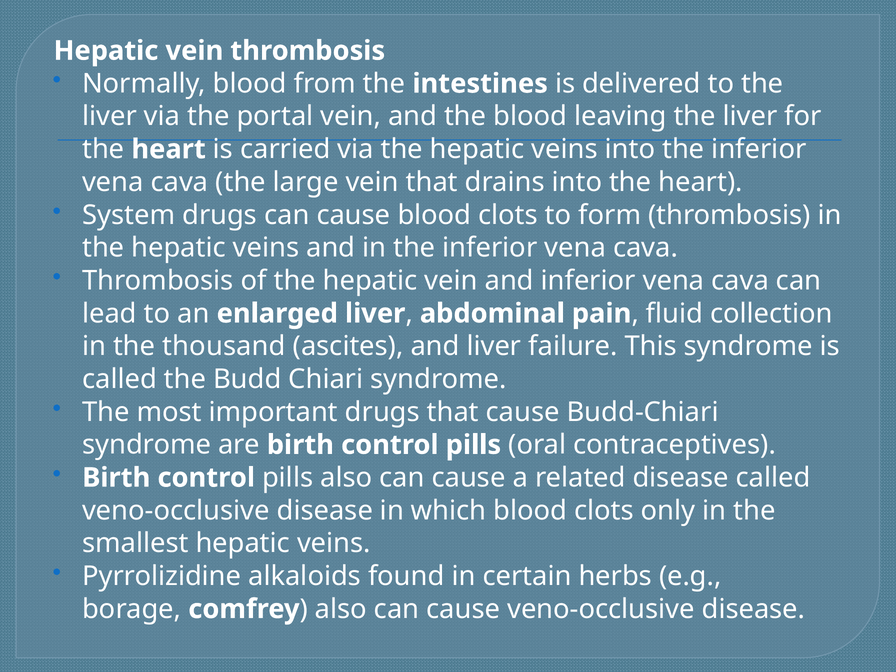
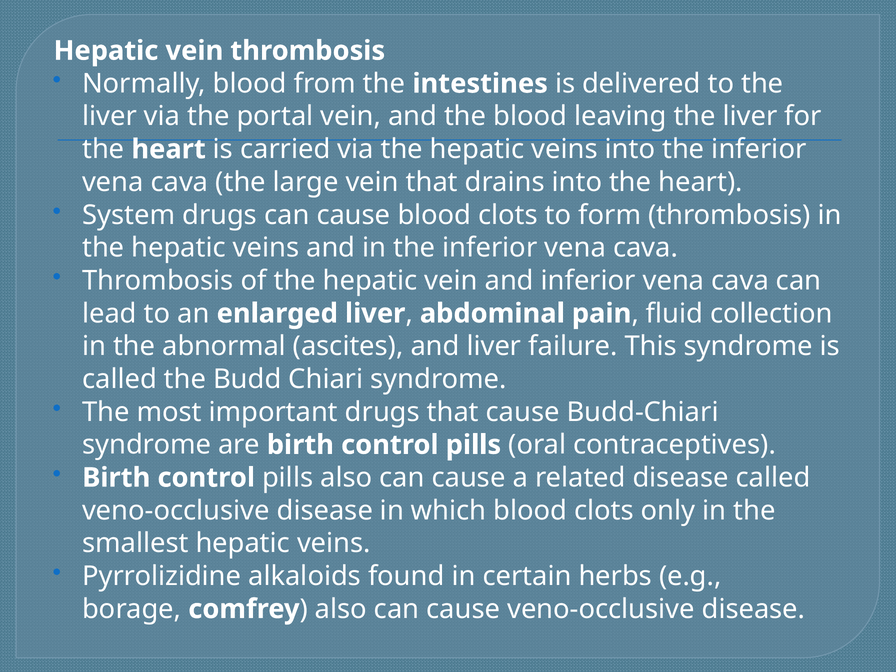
thousand: thousand -> abnormal (224, 346)
